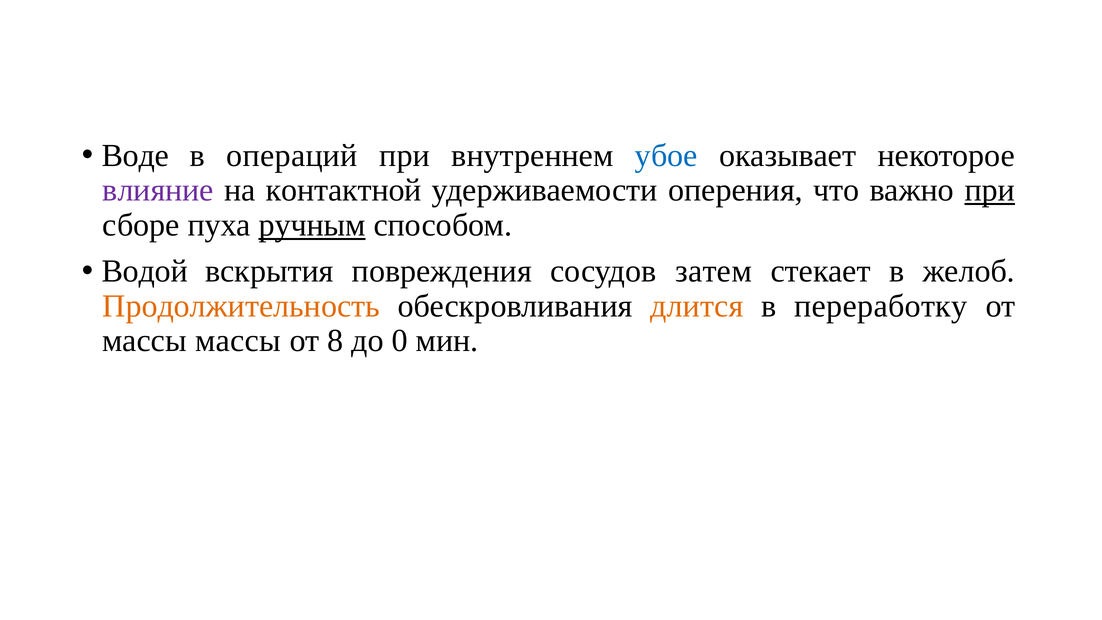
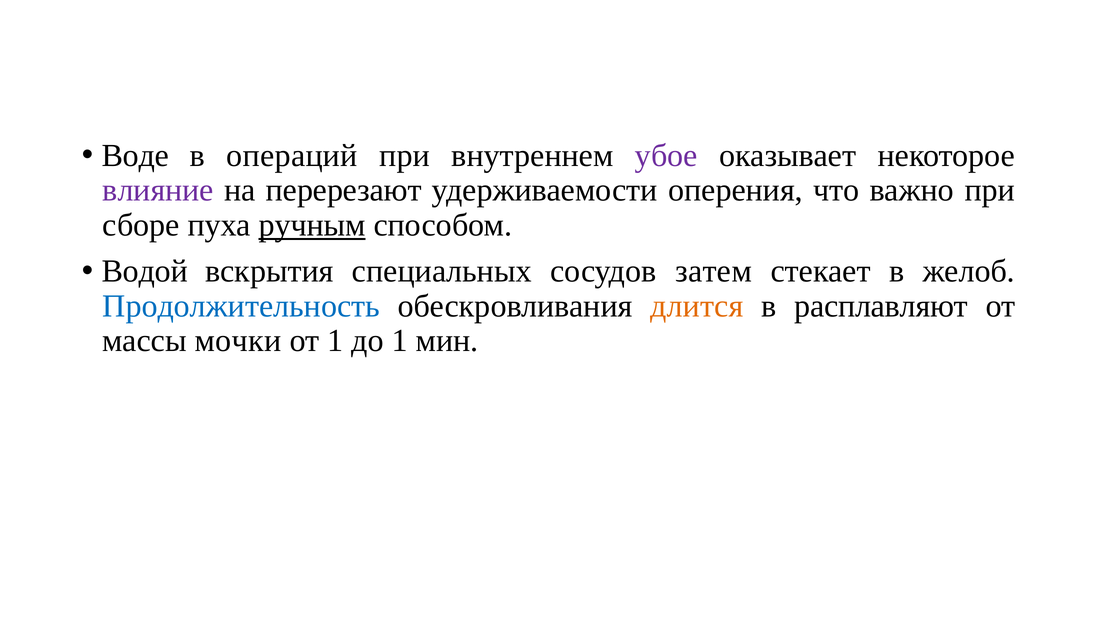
убое colour: blue -> purple (666, 156)
контактной: контактной -> перерезают (344, 190)
при underline: present -> none (990, 190)
повреждения: повреждения -> специальных (442, 271)
Продолжительность colour: orange -> blue (241, 306)
переработку: переработку -> расплавляют (881, 306)
массы массы: массы -> мочки (238, 341)
от 8: 8 -> 1 (336, 341)
до 0: 0 -> 1 (400, 341)
